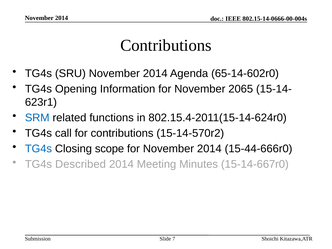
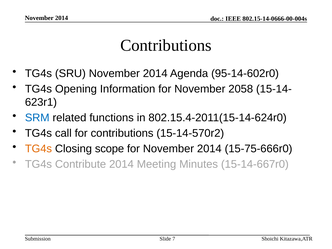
65-14-602r0: 65-14-602r0 -> 95-14-602r0 (245, 73)
2065: 2065 -> 2058 (241, 89)
TG4s colour: blue -> orange (38, 149)
15-44-666r0: 15-44-666r0 -> 15-75-666r0 (259, 149)
Described: Described -> Contribute (81, 164)
